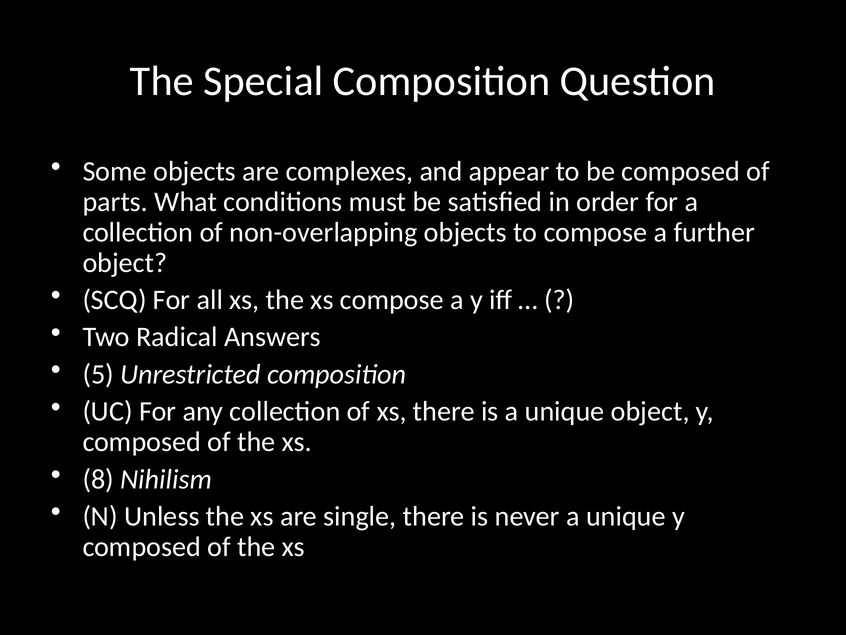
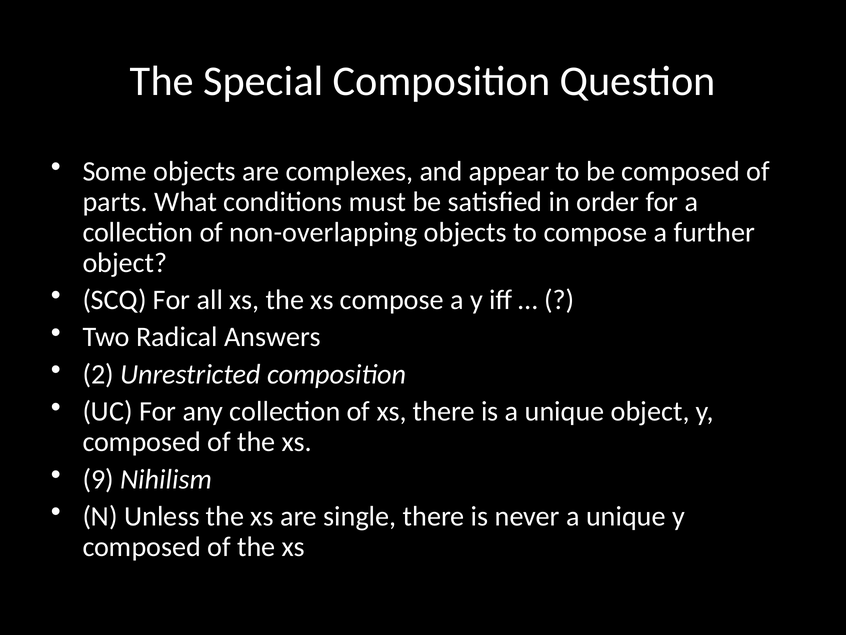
5: 5 -> 2 (98, 374)
8: 8 -> 9 (98, 479)
